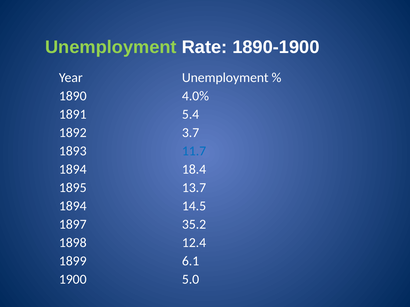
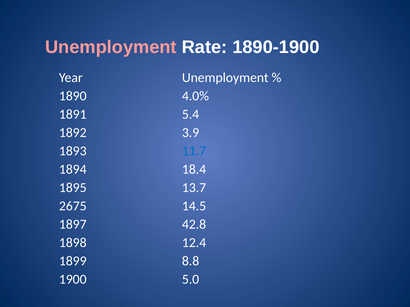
Unemployment colour: light green -> pink (111, 47)
3.7: 3.7 -> 3.9 (191, 133)
1894: 1894 -> 2675 (73, 206)
35.2: 35.2 -> 42.8 (194, 225)
6.1: 6.1 -> 8.8 (191, 261)
